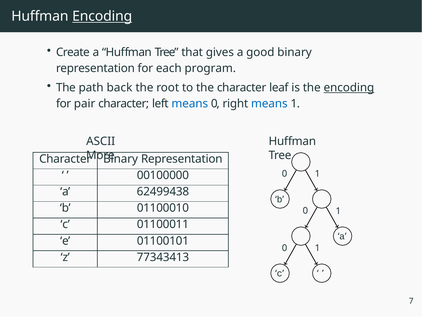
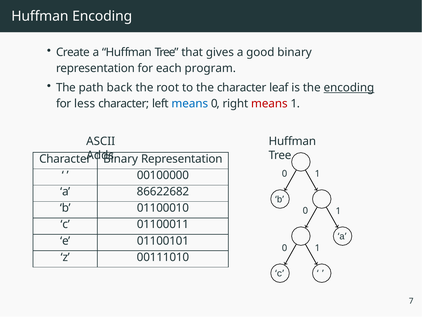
Encoding underline: present -> none (102, 16)
pair: pair -> less (85, 104)
means colour: blue -> red (269, 104)
More: More -> Adds (100, 155)
62499438: 62499438 -> 86622682 (163, 192)
77343413: 77343413 -> 00111010 (163, 257)
